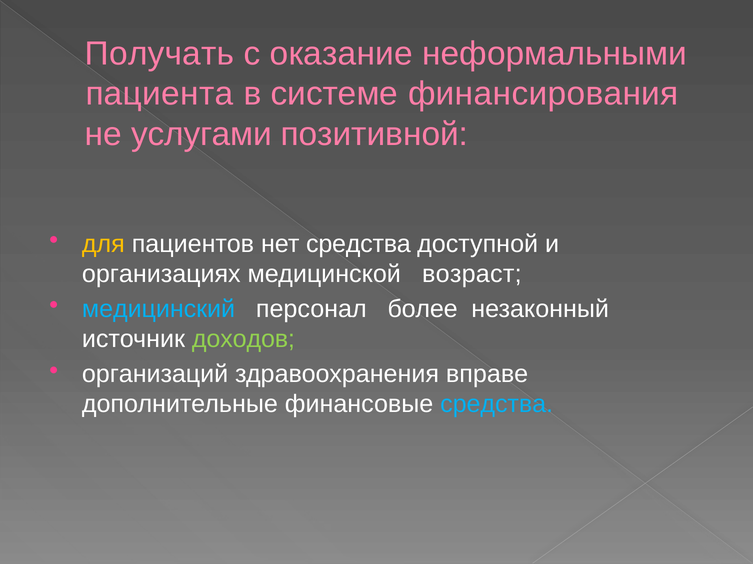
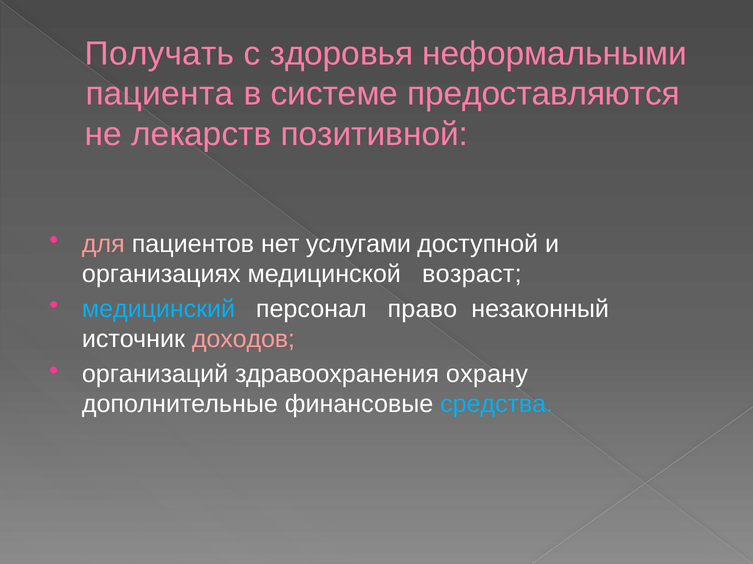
оказание: оказание -> здоровья (341, 54)
финансирования: финансирования -> предоставляются (544, 94)
услугами: услугами -> лекарств (201, 134)
для colour: yellow -> pink (103, 244)
нет средства: средства -> услугами (358, 244)
более: более -> право (422, 309)
доходов colour: light green -> pink (243, 339)
вправе: вправе -> охрану (487, 375)
